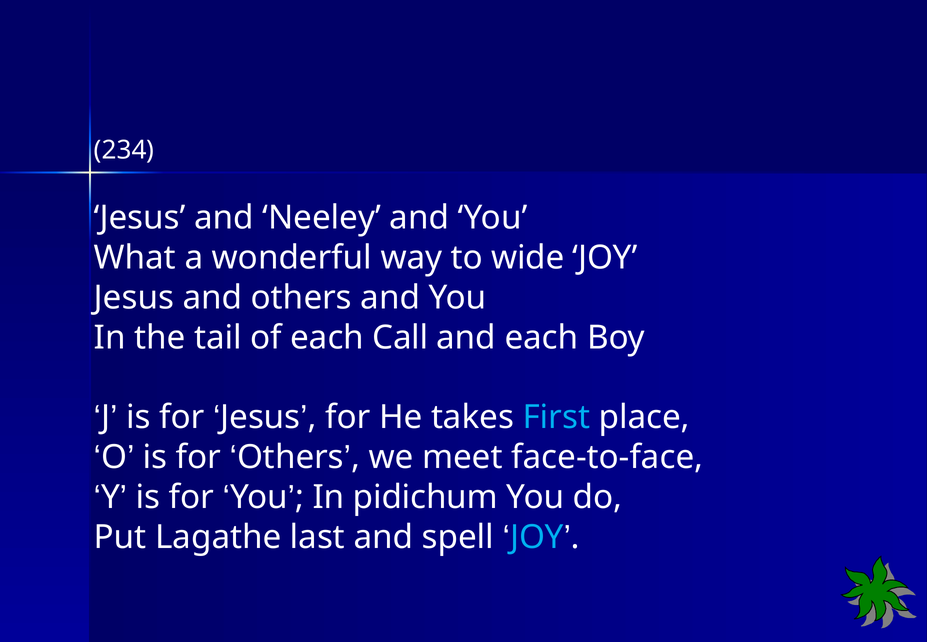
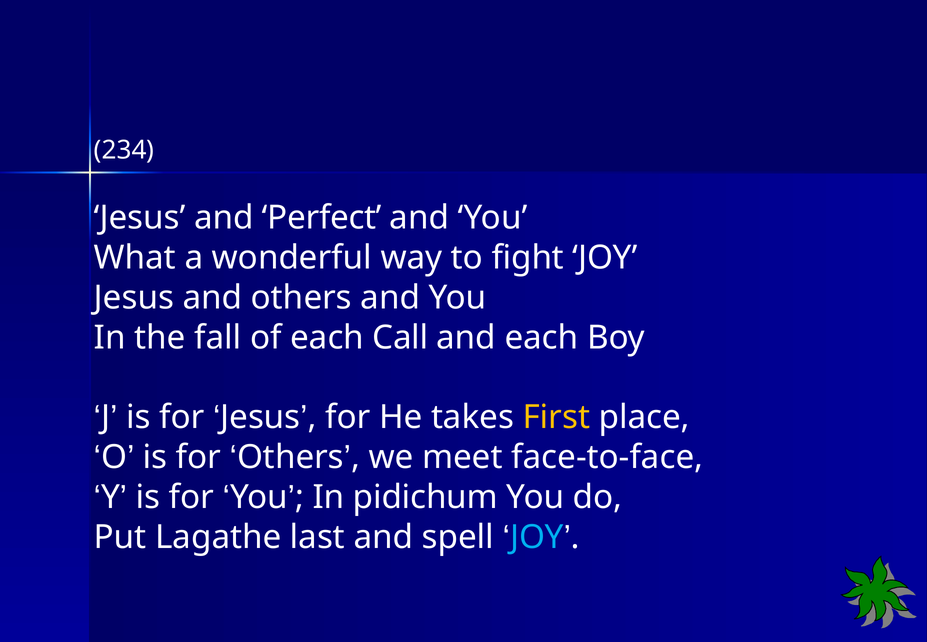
Neeley: Neeley -> Perfect (322, 218)
wide: wide -> fight (528, 258)
tail: tail -> fall (218, 337)
First colour: light blue -> yellow (556, 417)
